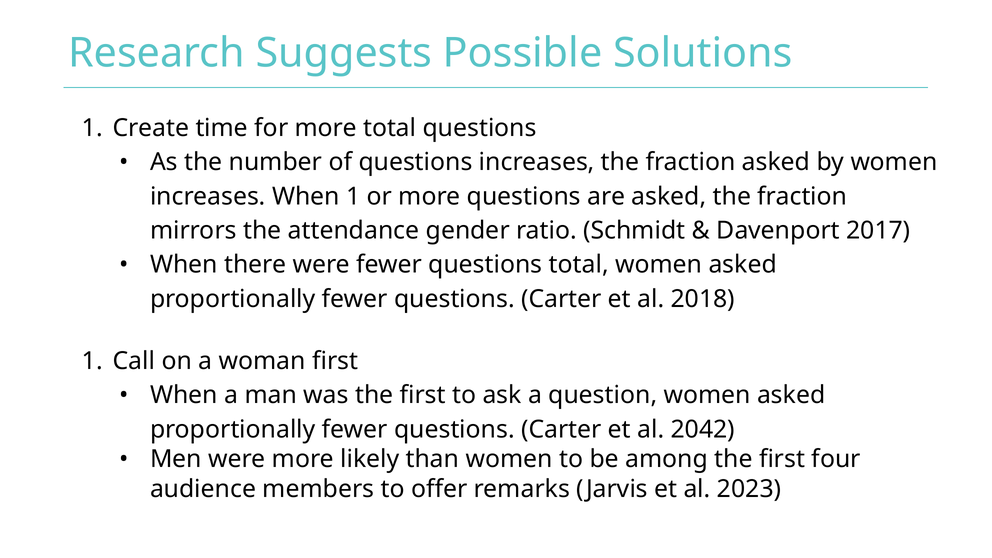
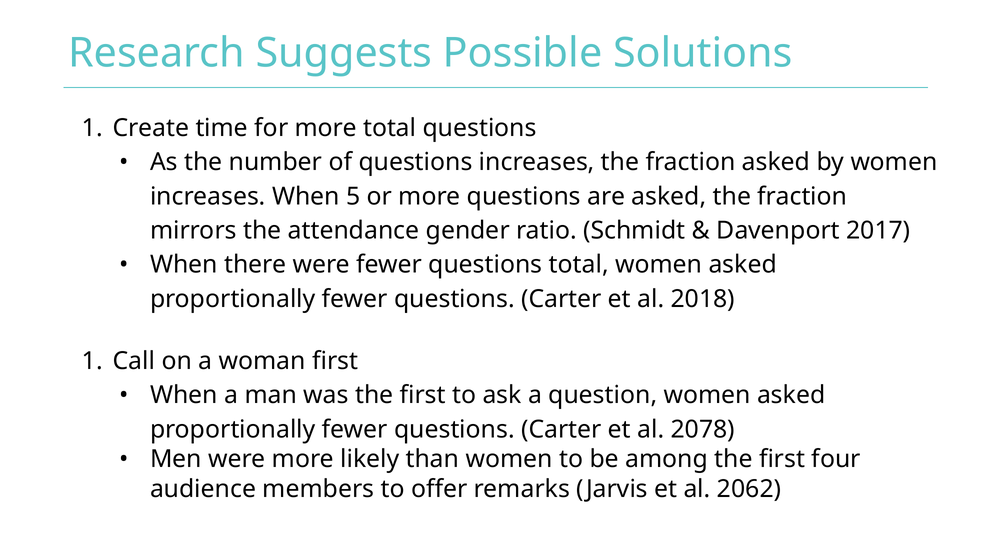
When 1: 1 -> 5 (353, 196)
2042: 2042 -> 2078 (703, 429)
2023: 2023 -> 2062 (749, 489)
